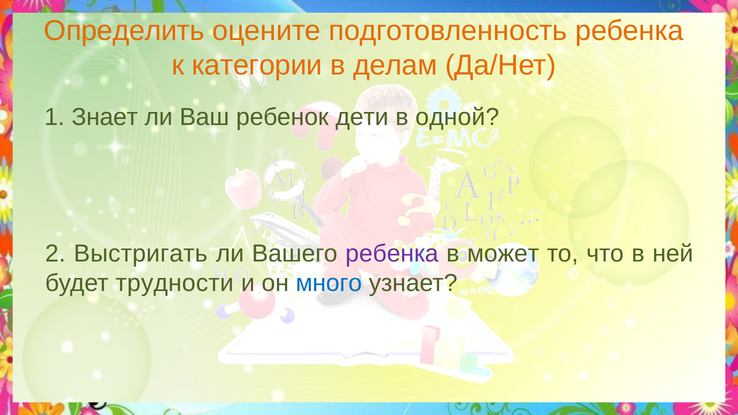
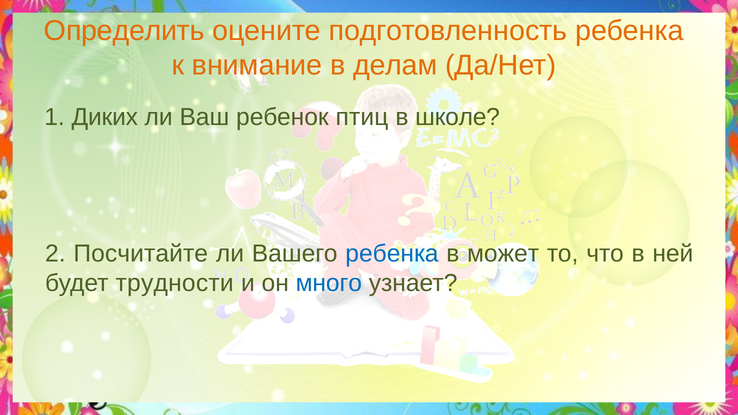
категории: категории -> внимание (257, 65)
Знает: Знает -> Диких (105, 117)
дети: дети -> птиц (362, 117)
одной: одной -> школе (458, 117)
Выстригать: Выстригать -> Посчитайте (141, 254)
ребенка colour: purple -> blue (392, 254)
